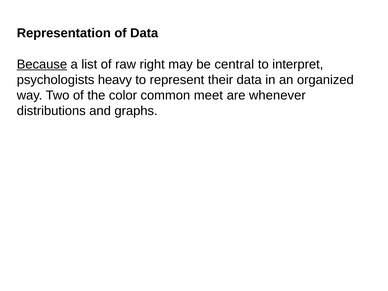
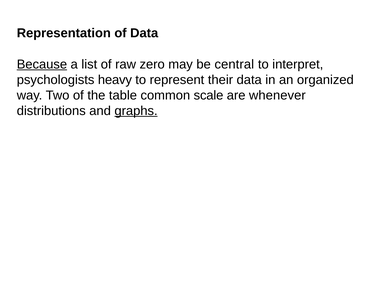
right: right -> zero (152, 64)
color: color -> table (123, 95)
meet: meet -> scale (209, 95)
graphs underline: none -> present (136, 111)
